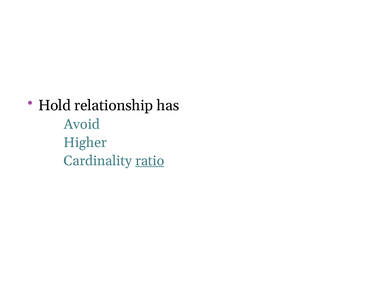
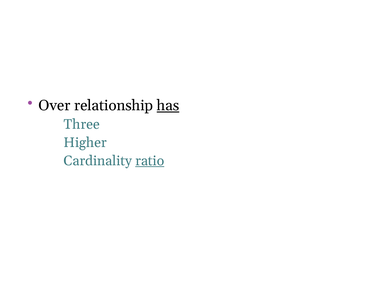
Hold: Hold -> Over (54, 106)
has underline: none -> present (168, 106)
Avoid: Avoid -> Three (82, 124)
